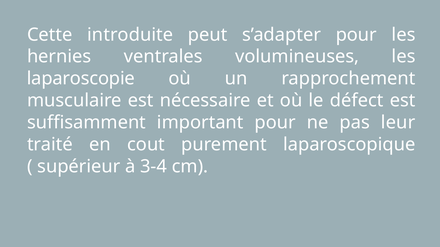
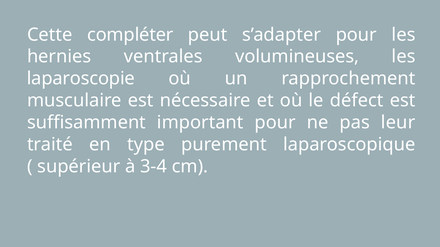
introduite: introduite -> compléter (130, 35)
cout: cout -> type (146, 145)
